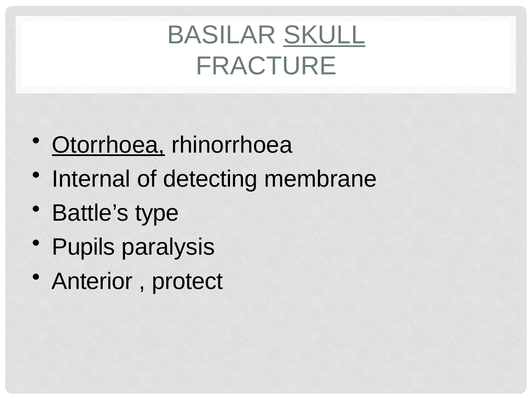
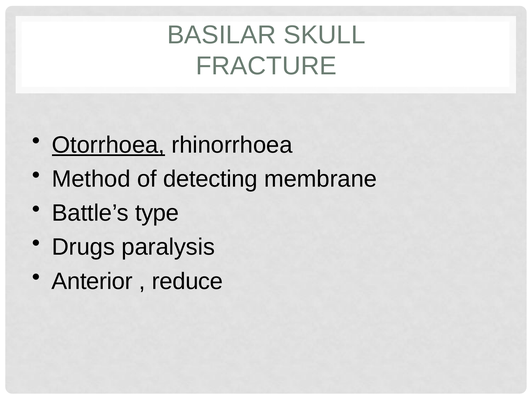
SKULL underline: present -> none (324, 35)
Internal: Internal -> Method (91, 179)
Pupils: Pupils -> Drugs (83, 247)
protect: protect -> reduce (187, 281)
